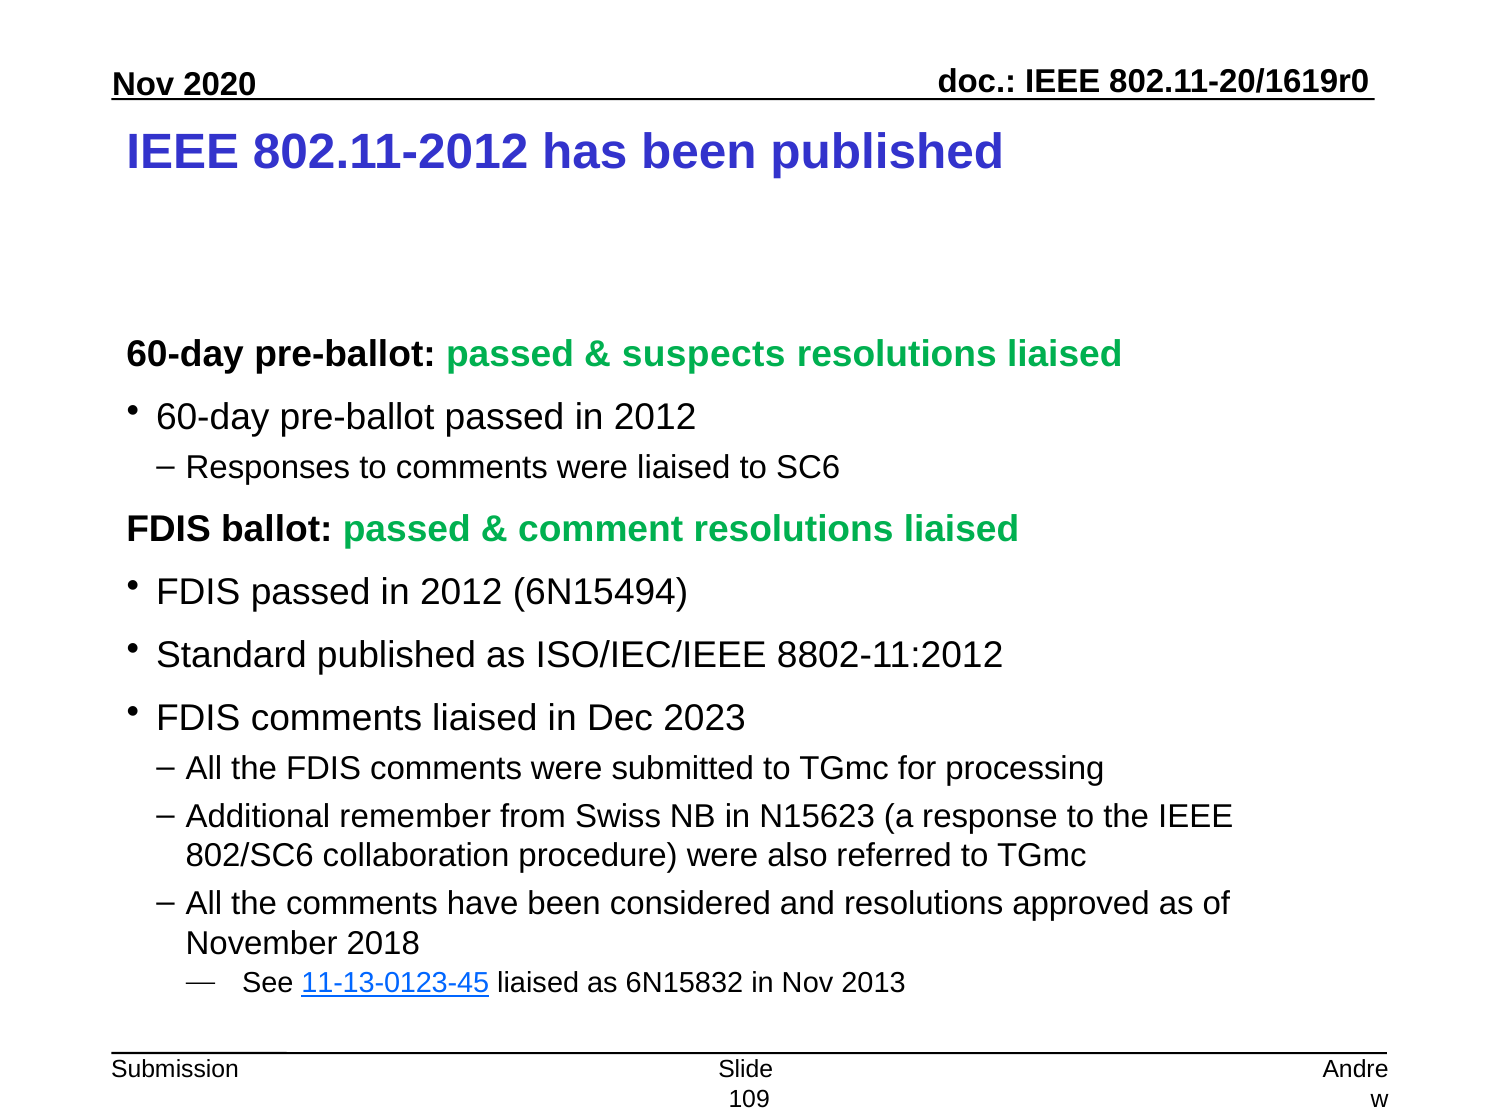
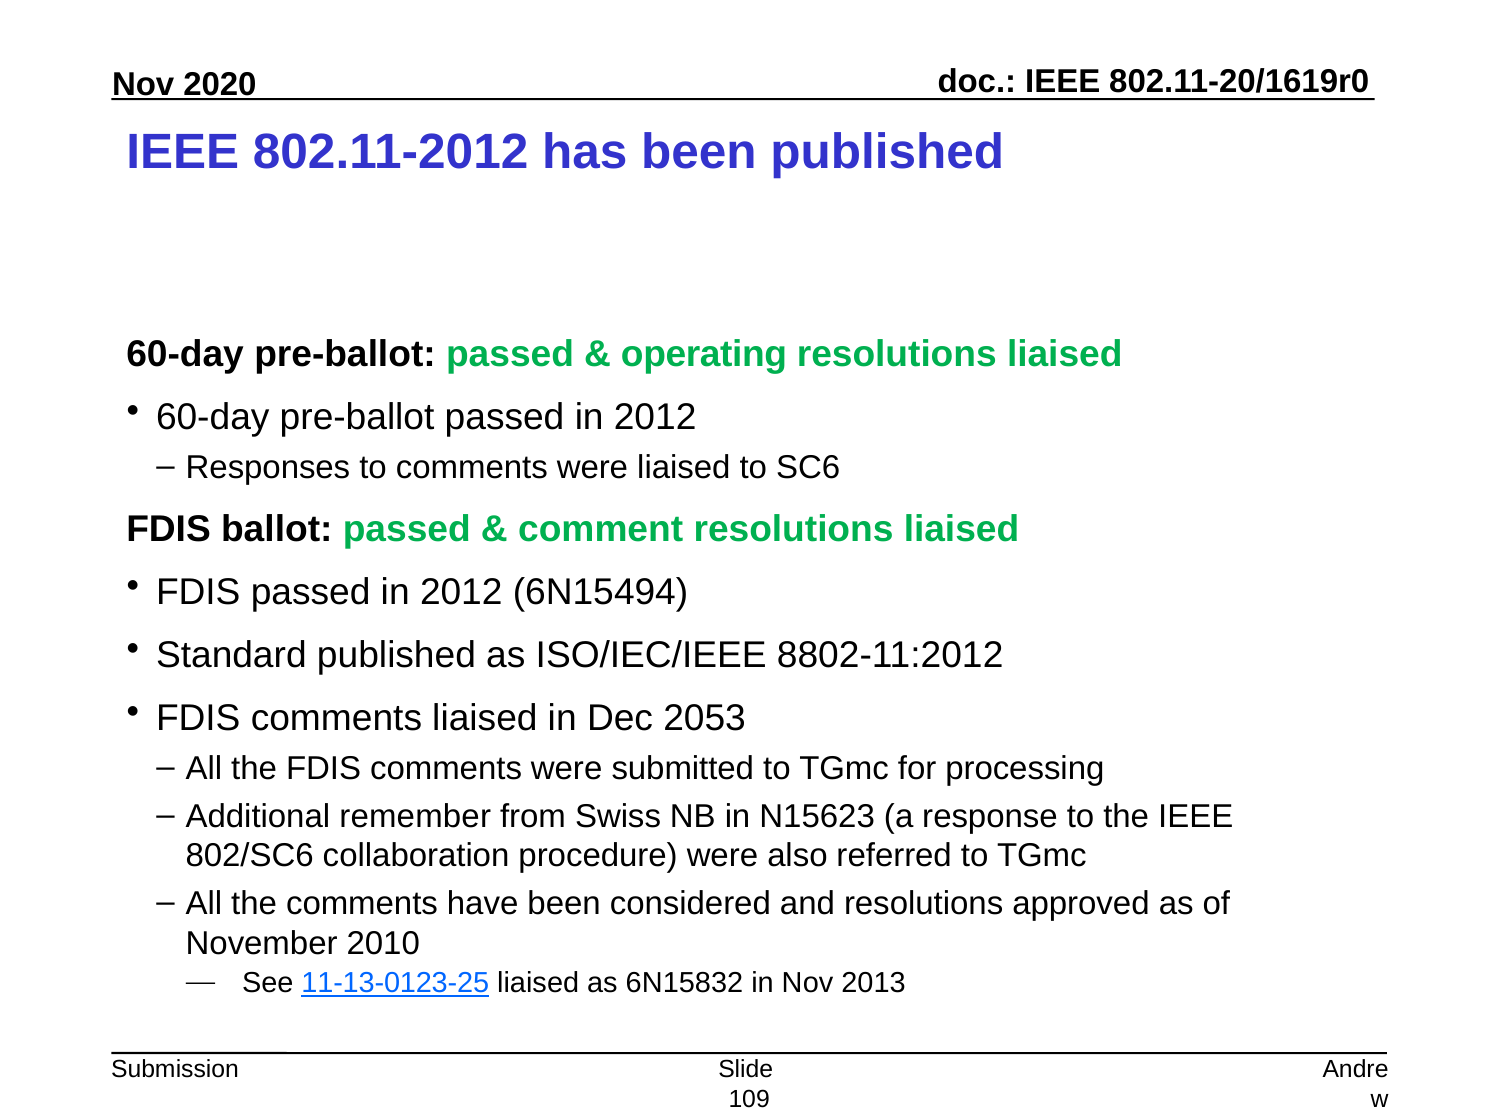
suspects: suspects -> operating (704, 354)
2023: 2023 -> 2053 (705, 718)
2018: 2018 -> 2010 (383, 943)
11-13-0123-45: 11-13-0123-45 -> 11-13-0123-25 (395, 983)
